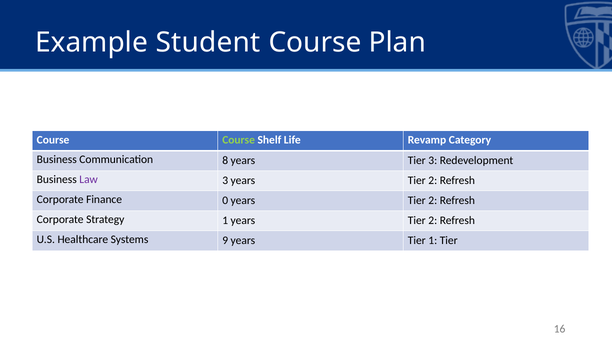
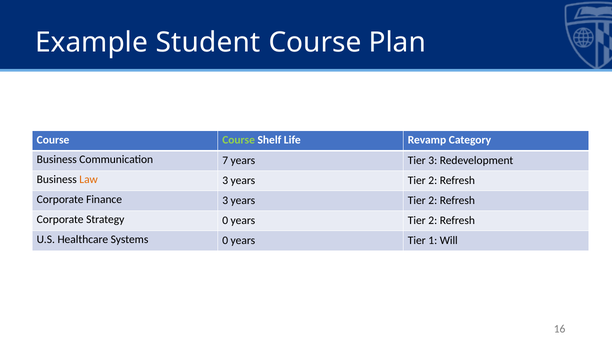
8: 8 -> 7 (225, 160)
Law colour: purple -> orange (89, 180)
Finance 0: 0 -> 3 (225, 200)
Strategy 1: 1 -> 0 (225, 221)
Systems 9: 9 -> 0 (225, 241)
1 Tier: Tier -> Will (449, 241)
